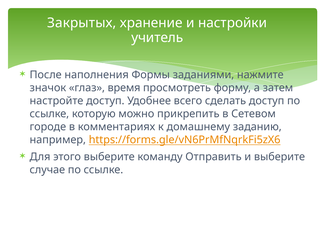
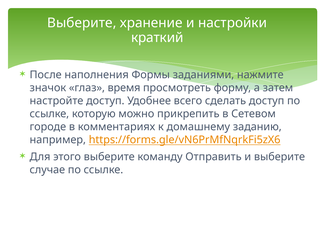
Закрытых: Закрытых -> Выберите (82, 23)
учитель: учитель -> краткий (157, 38)
